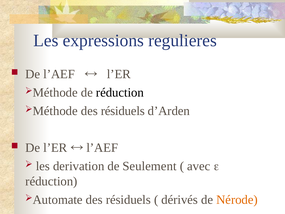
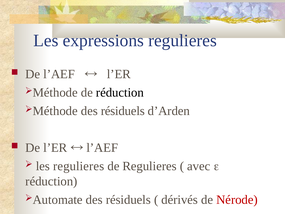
les derivation: derivation -> regulieres (79, 166)
de Seulement: Seulement -> Regulieres (150, 166)
Nérode colour: orange -> red (237, 199)
